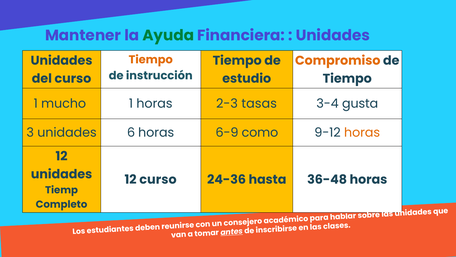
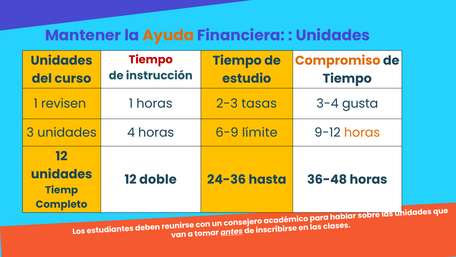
Ayuda colour: green -> orange (168, 35)
Tiempo colour: orange -> red (151, 60)
mucho: mucho -> revisen (64, 104)
6: 6 -> 4 (131, 132)
como: como -> límite (260, 132)
12 curso: curso -> doble (158, 179)
